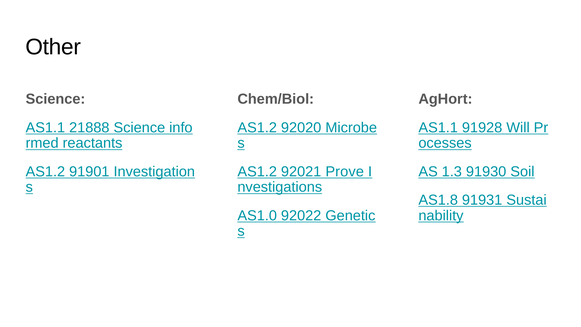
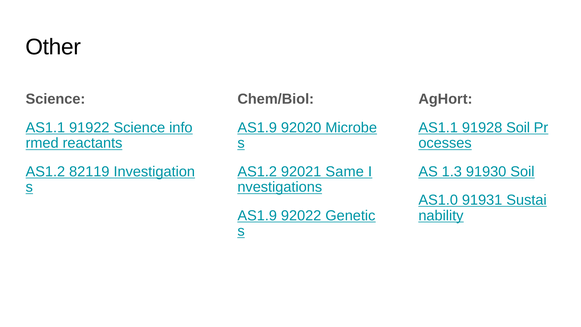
21888: 21888 -> 91922 (89, 128)
AS1.2: AS1.2 -> AS1.9 (257, 128)
91928 Will: Will -> Soil (518, 128)
91901: 91901 -> 82119 (89, 171)
Prove: Prove -> Same (345, 171)
AS1.8: AS1.8 -> AS1.0 (438, 200)
AS1.0: AS1.0 -> AS1.9 (257, 215)
